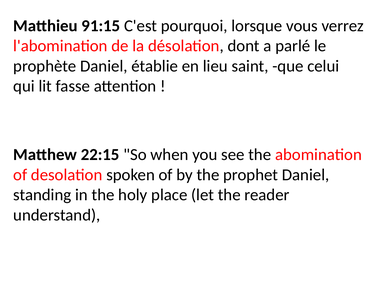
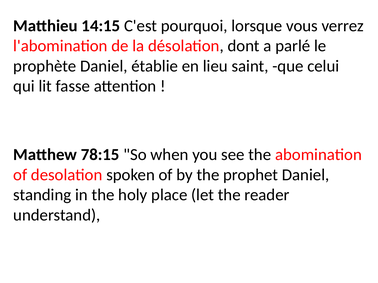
91:15: 91:15 -> 14:15 (101, 26)
22:15: 22:15 -> 78:15 (100, 155)
